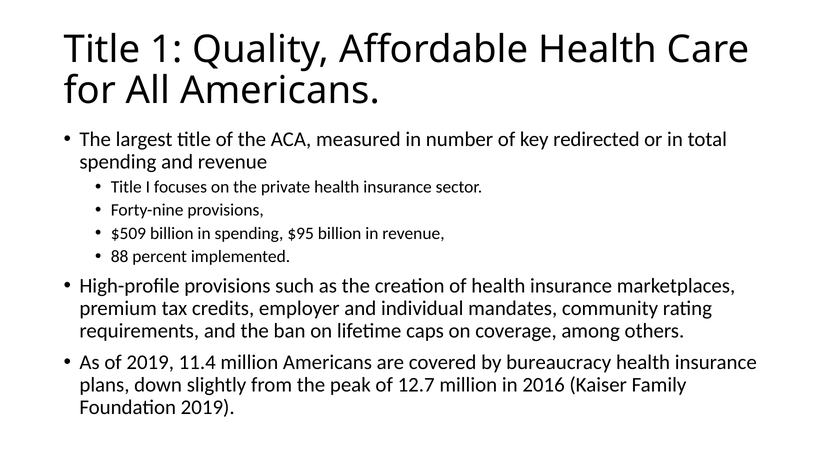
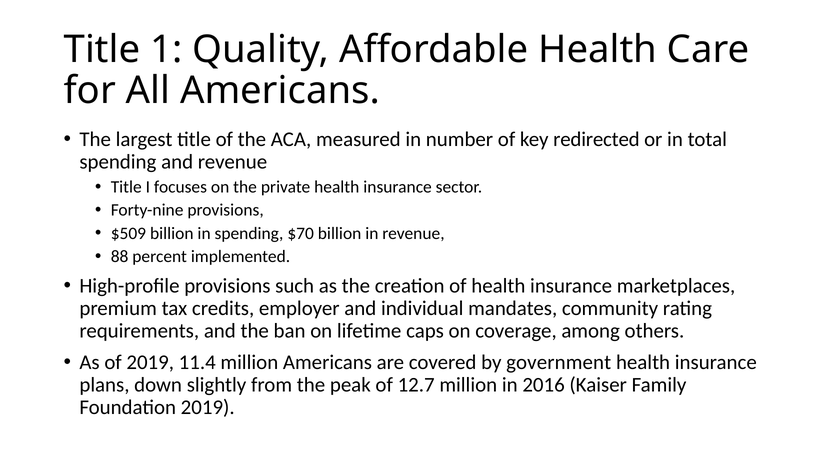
$95: $95 -> $70 (301, 233)
bureaucracy: bureaucracy -> government (559, 362)
